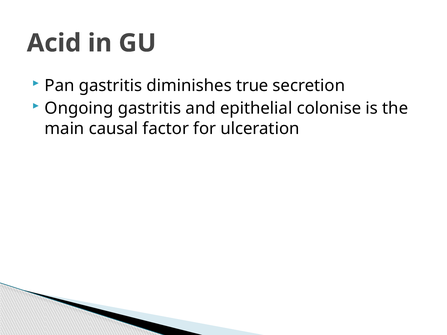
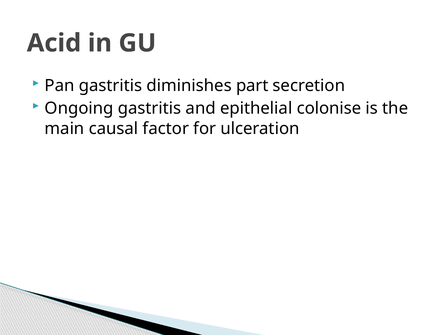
true: true -> part (252, 86)
